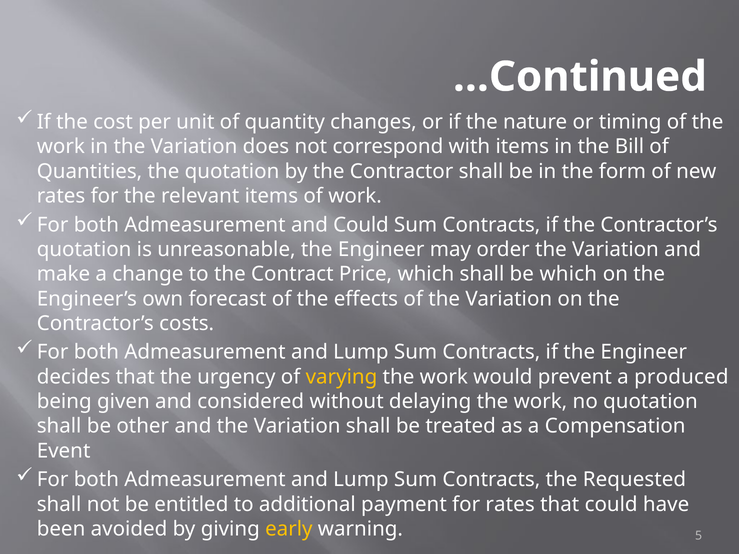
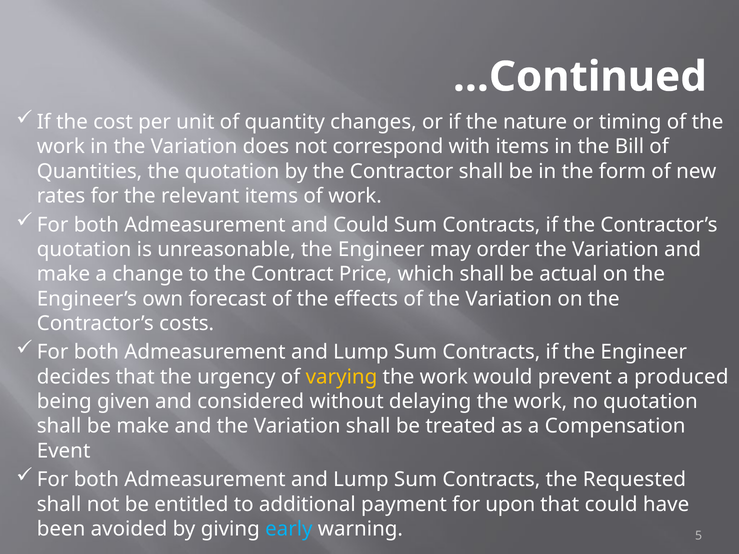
be which: which -> actual (568, 274)
be other: other -> make (143, 426)
for rates: rates -> upon (510, 504)
early colour: yellow -> light blue (289, 529)
